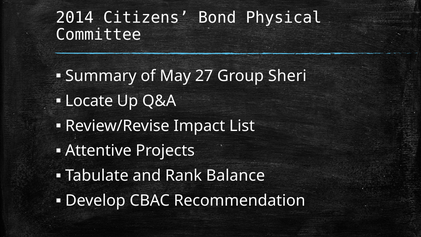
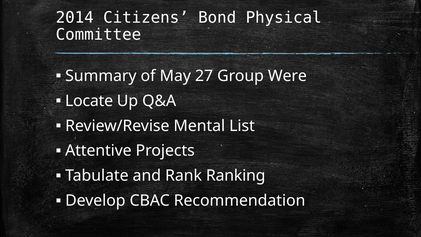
Sheri: Sheri -> Were (287, 76)
Impact: Impact -> Mental (199, 126)
Balance: Balance -> Ranking (236, 176)
